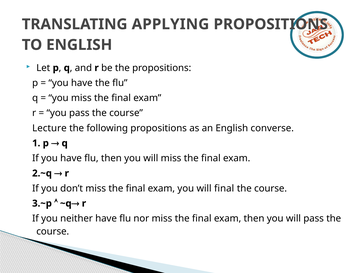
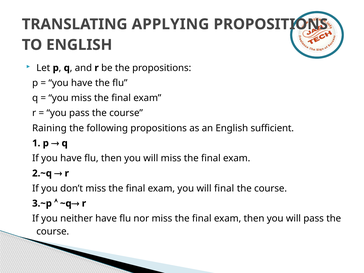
Lecture: Lecture -> Raining (49, 128)
converse: converse -> sufficient (272, 128)
